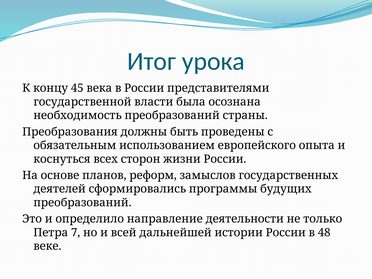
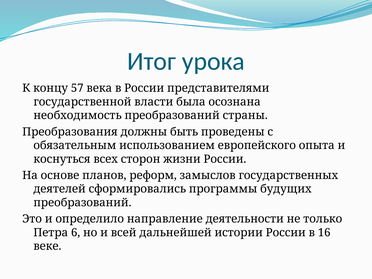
45: 45 -> 57 (77, 88)
7: 7 -> 6 (76, 233)
48: 48 -> 16 (324, 233)
